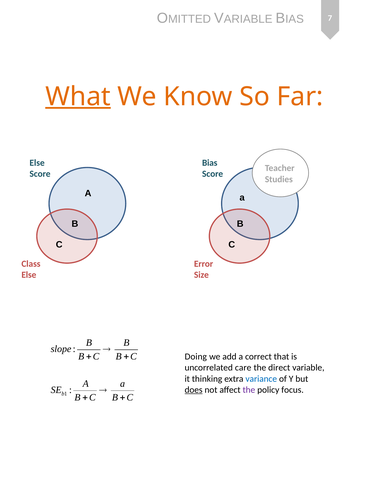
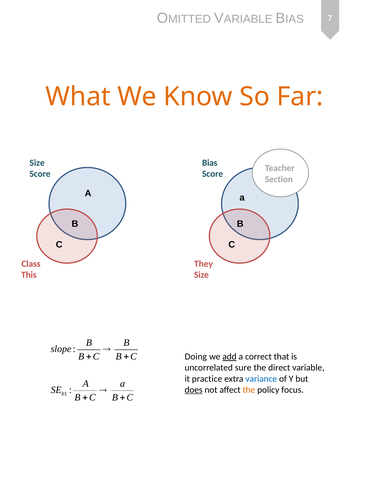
What underline: present -> none (78, 96)
Else: Else -> Size (37, 163)
Studies: Studies -> Section (279, 179)
Error: Error -> They (203, 263)
Else: Else -> This (29, 274)
add underline: none -> present (229, 356)
care: care -> sure (243, 367)
thinking: thinking -> practice (207, 378)
the colour: purple -> orange (249, 389)
